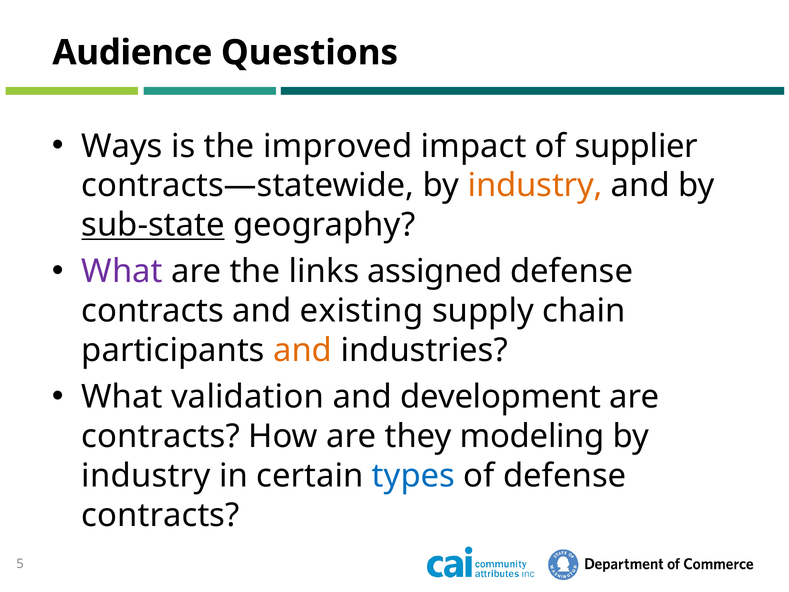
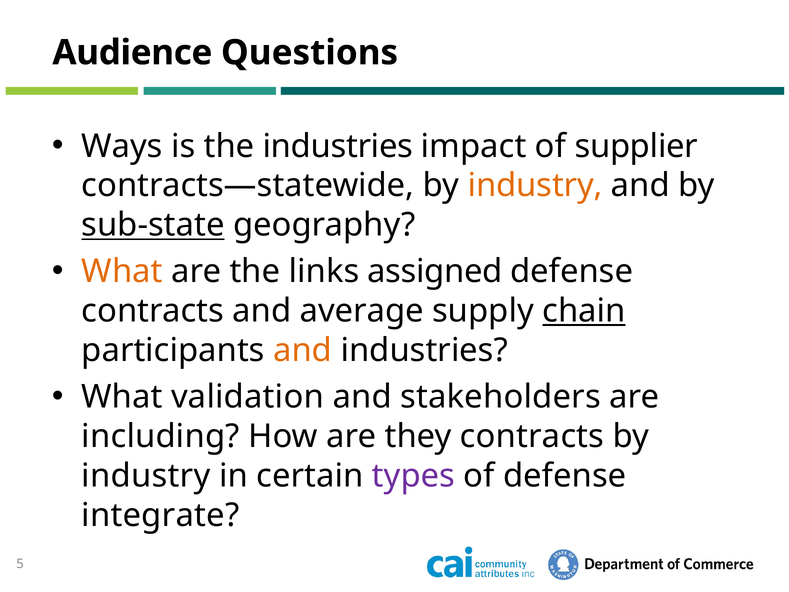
the improved: improved -> industries (338, 146)
What colour: purple -> orange (122, 271)
existing: existing -> average (362, 311)
chain underline: none -> present (584, 311)
development: development -> stakeholders (500, 397)
contracts: contracts -> including (161, 436)
they modeling: modeling -> contracts (532, 436)
types colour: blue -> purple (413, 476)
contracts: contracts -> integrate (160, 515)
